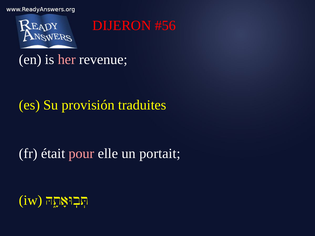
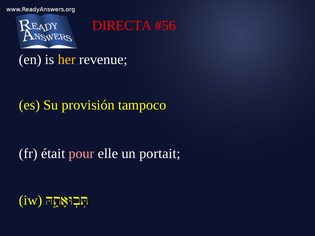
DIJERON: DIJERON -> DIRECTA (122, 26)
her colour: pink -> yellow (67, 59)
traduites: traduites -> tampoco (142, 105)
